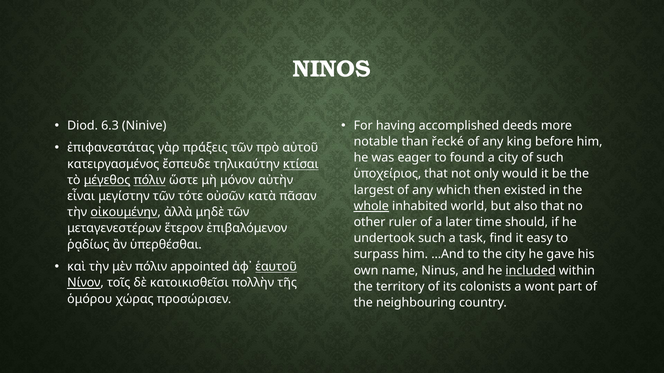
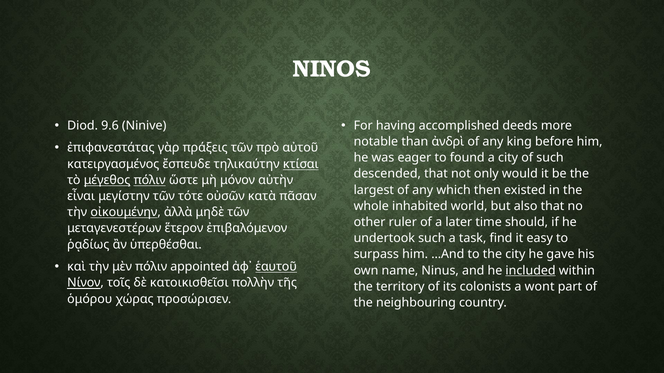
6.3: 6.3 -> 9.6 (110, 126)
řecké: řecké -> ἀνδρὶ (448, 142)
ὑποχείριος: ὑποχείριος -> descended (387, 174)
whole underline: present -> none (371, 206)
